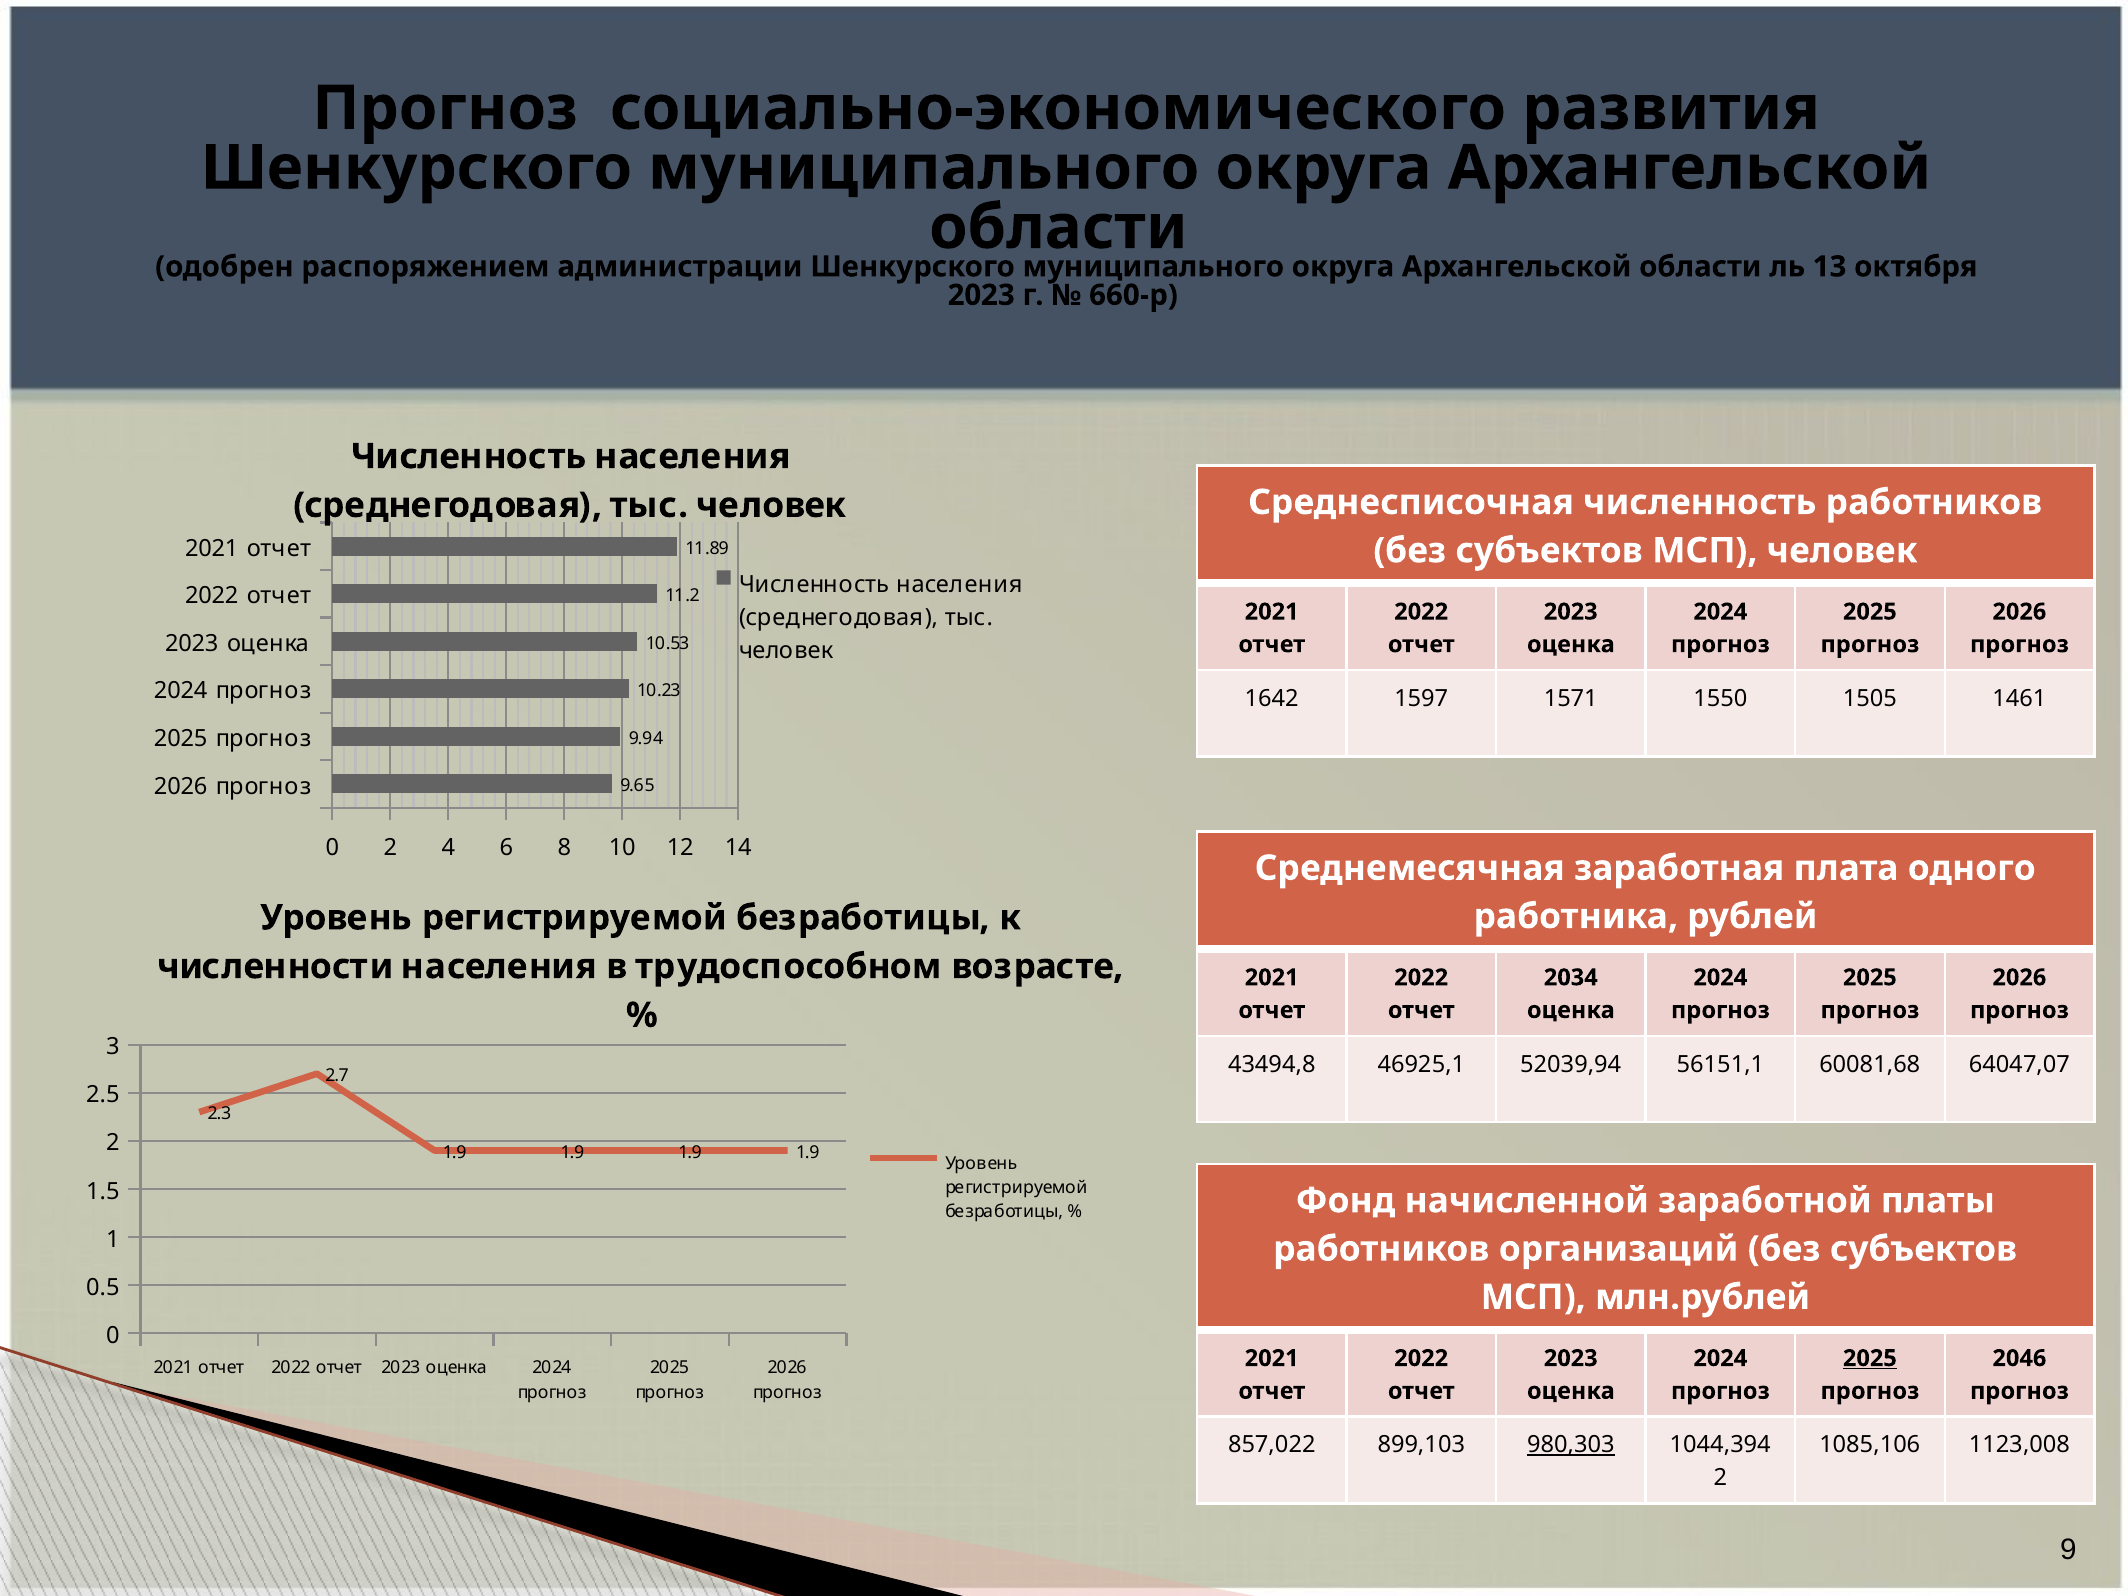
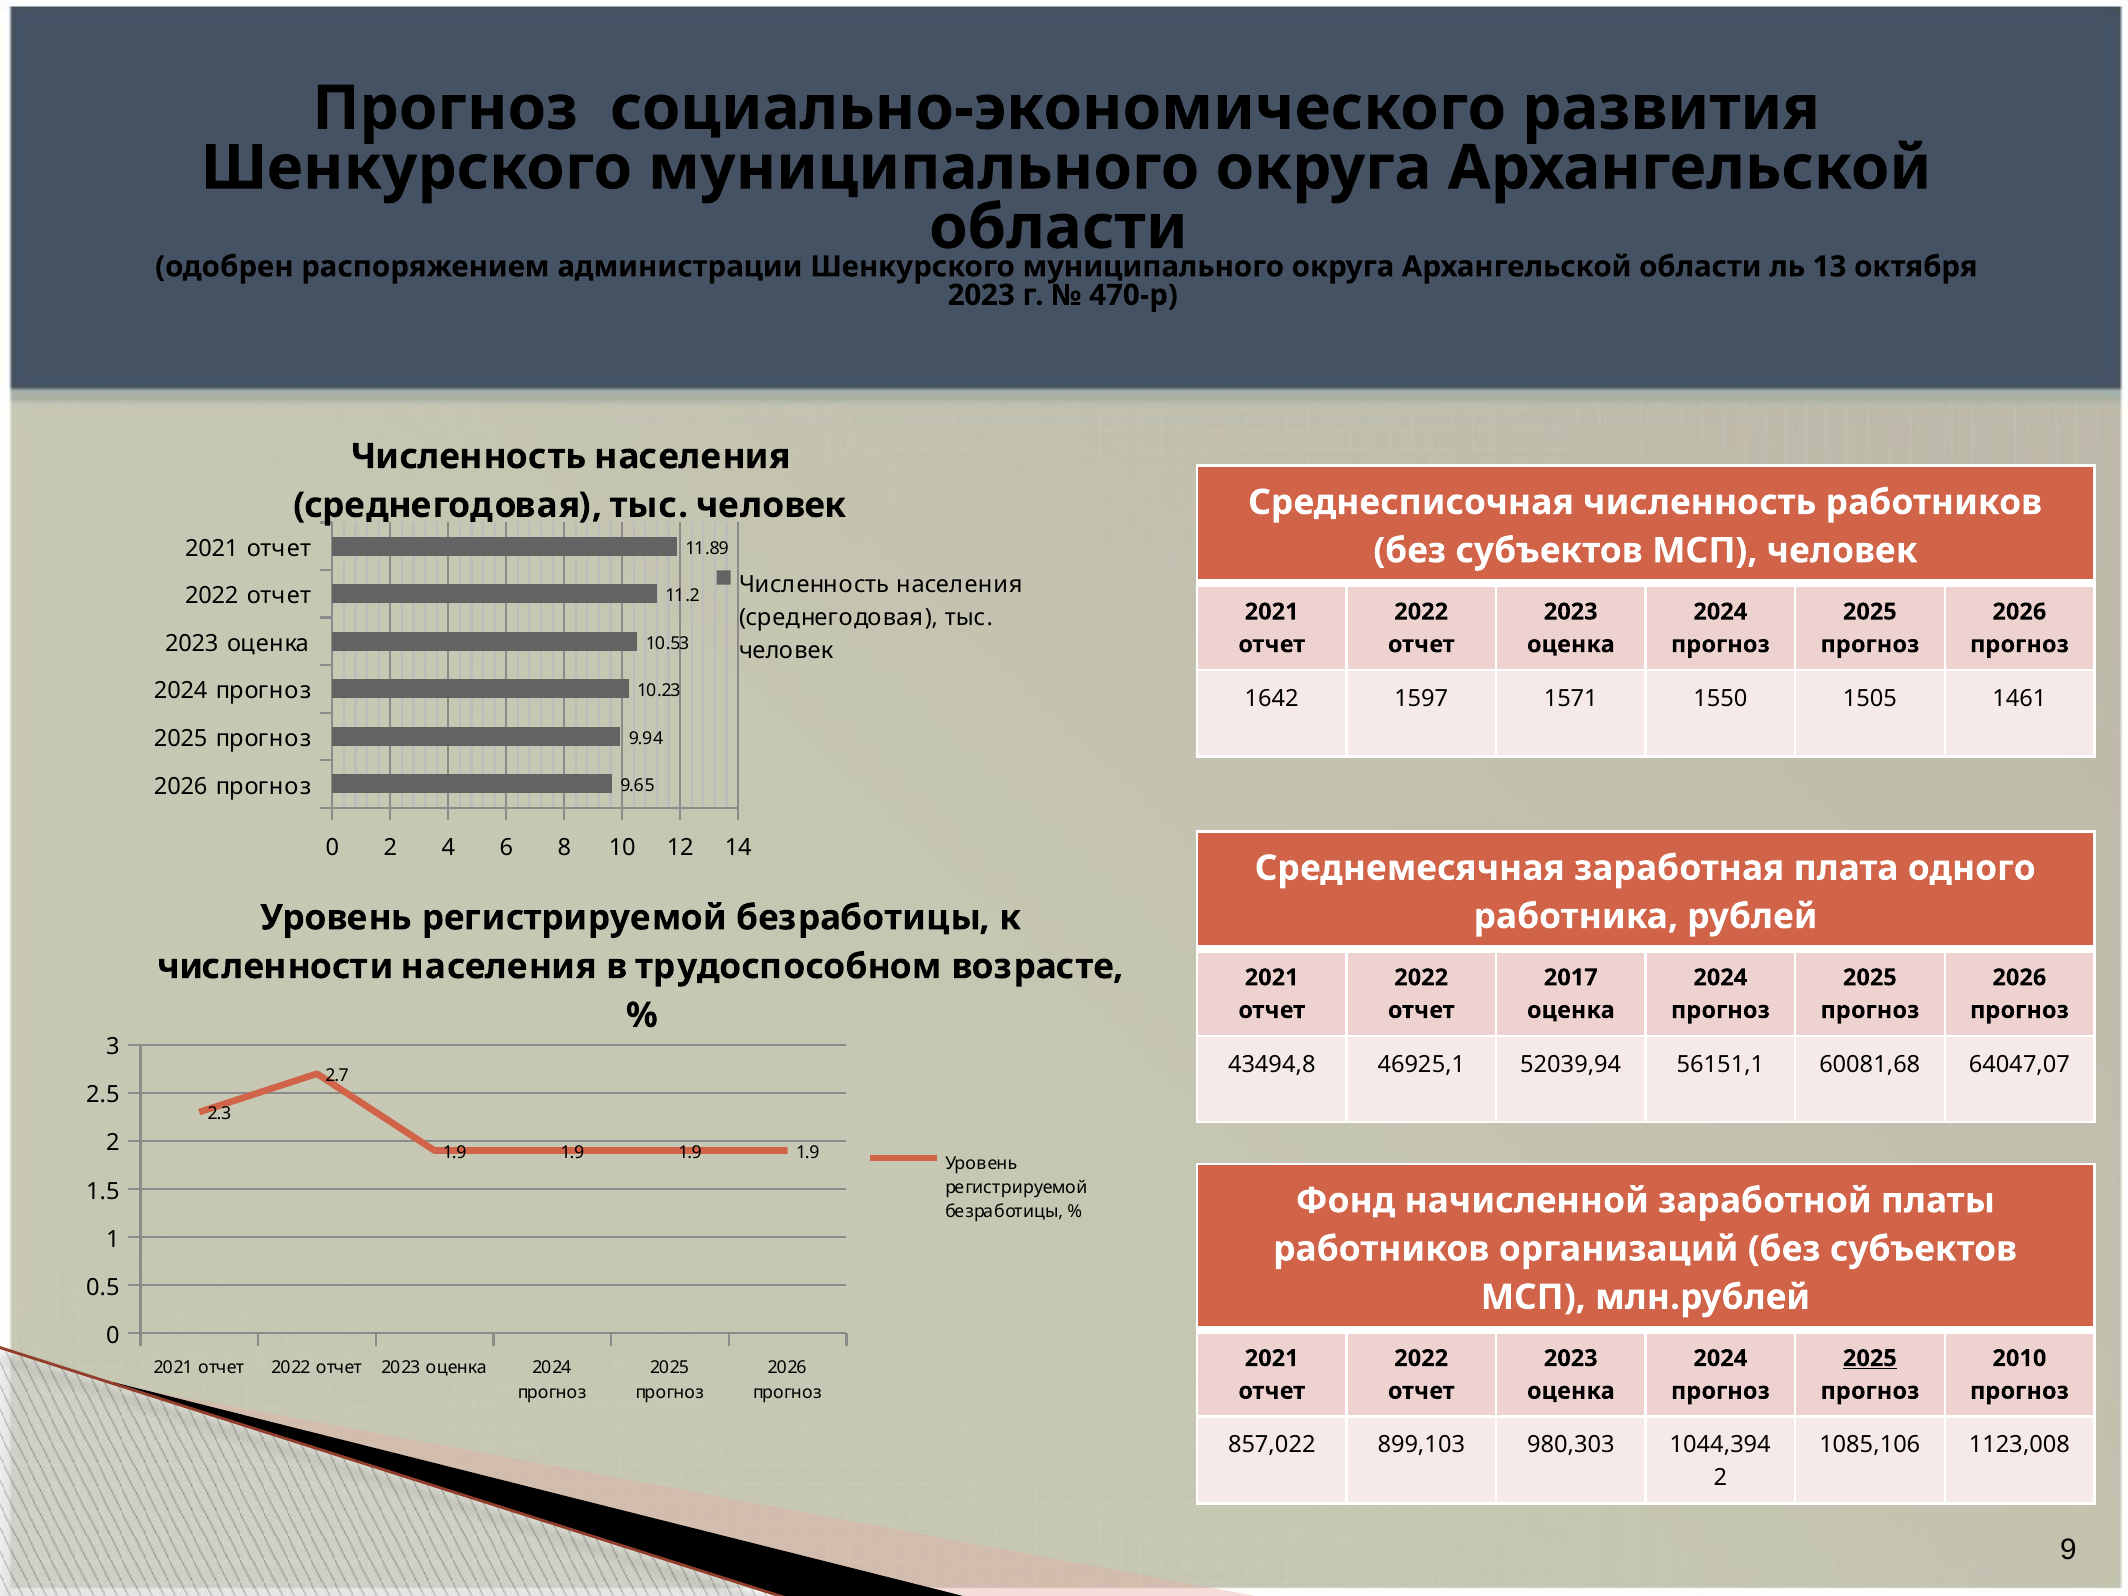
660-р: 660-р -> 470-р (1134, 295)
2034: 2034 -> 2017 (1571, 978)
2046: 2046 -> 2010 (2019, 1358)
980,303 underline: present -> none (1571, 1445)
